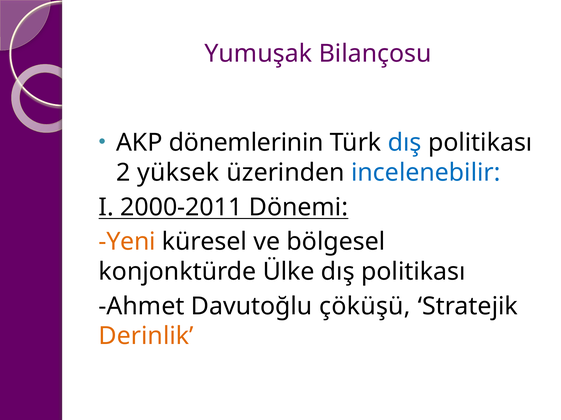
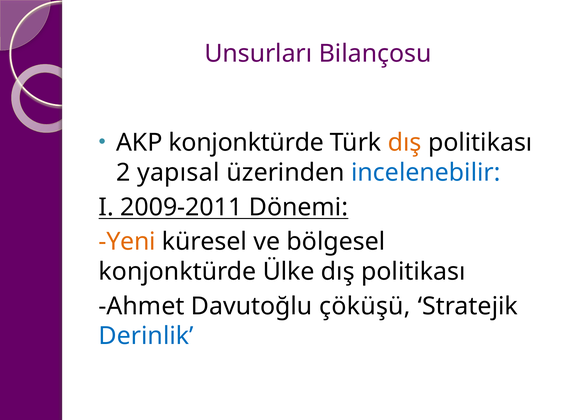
Yumuşak: Yumuşak -> Unsurları (258, 54)
AKP dönemlerinin: dönemlerinin -> konjonktürde (246, 143)
dış colour: blue -> orange (405, 143)
yüksek: yüksek -> yapısal (178, 173)
2000-2011: 2000-2011 -> 2009-2011 (181, 208)
Derinlik colour: orange -> blue (146, 337)
